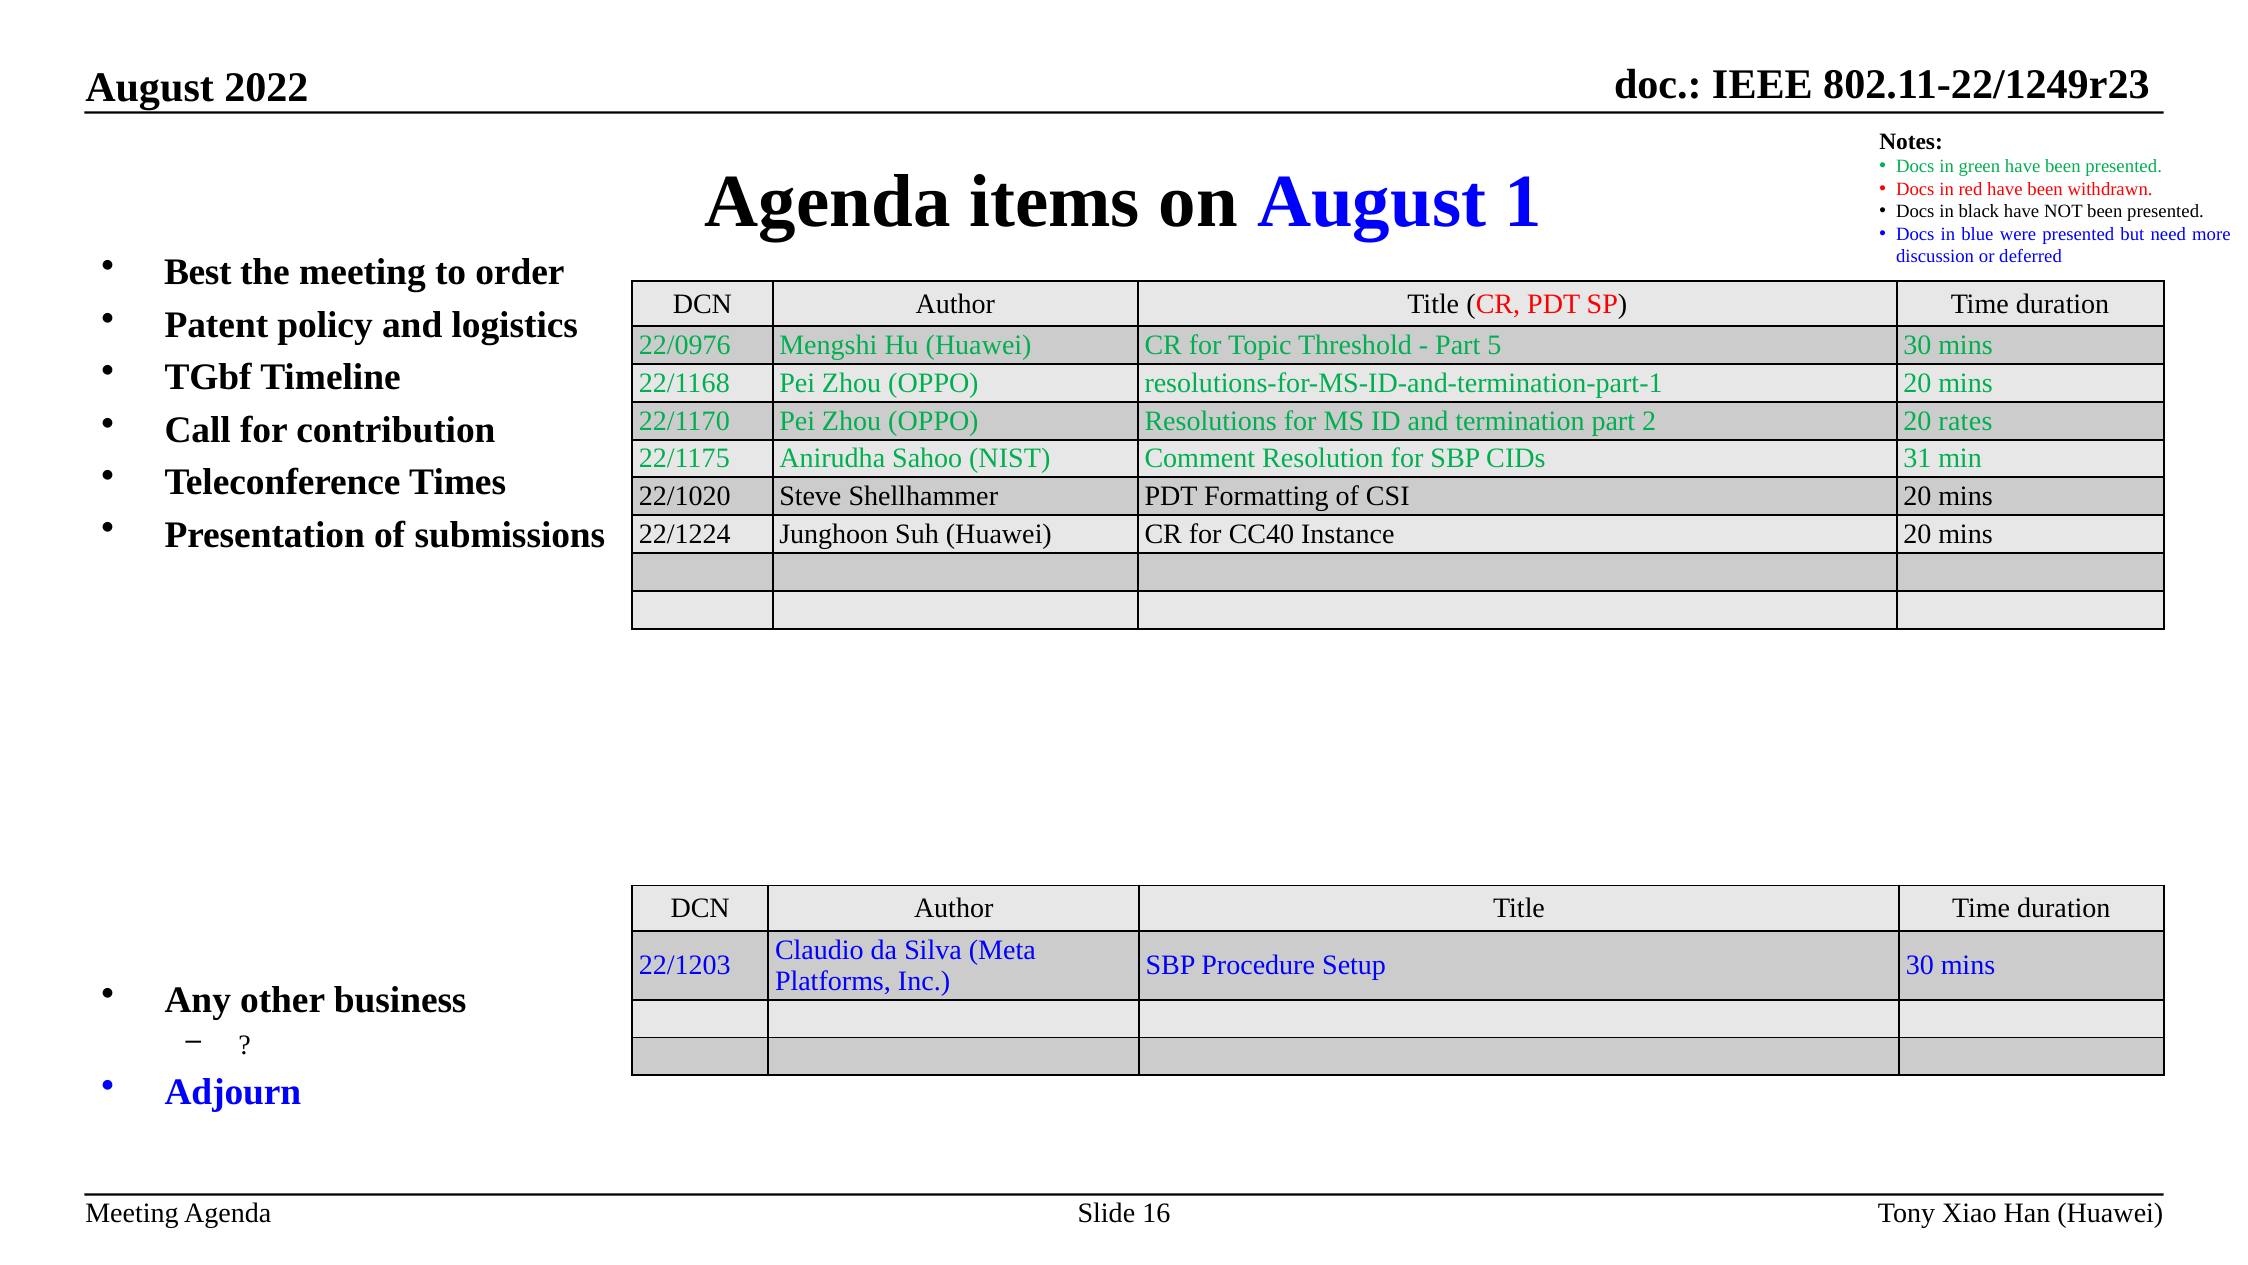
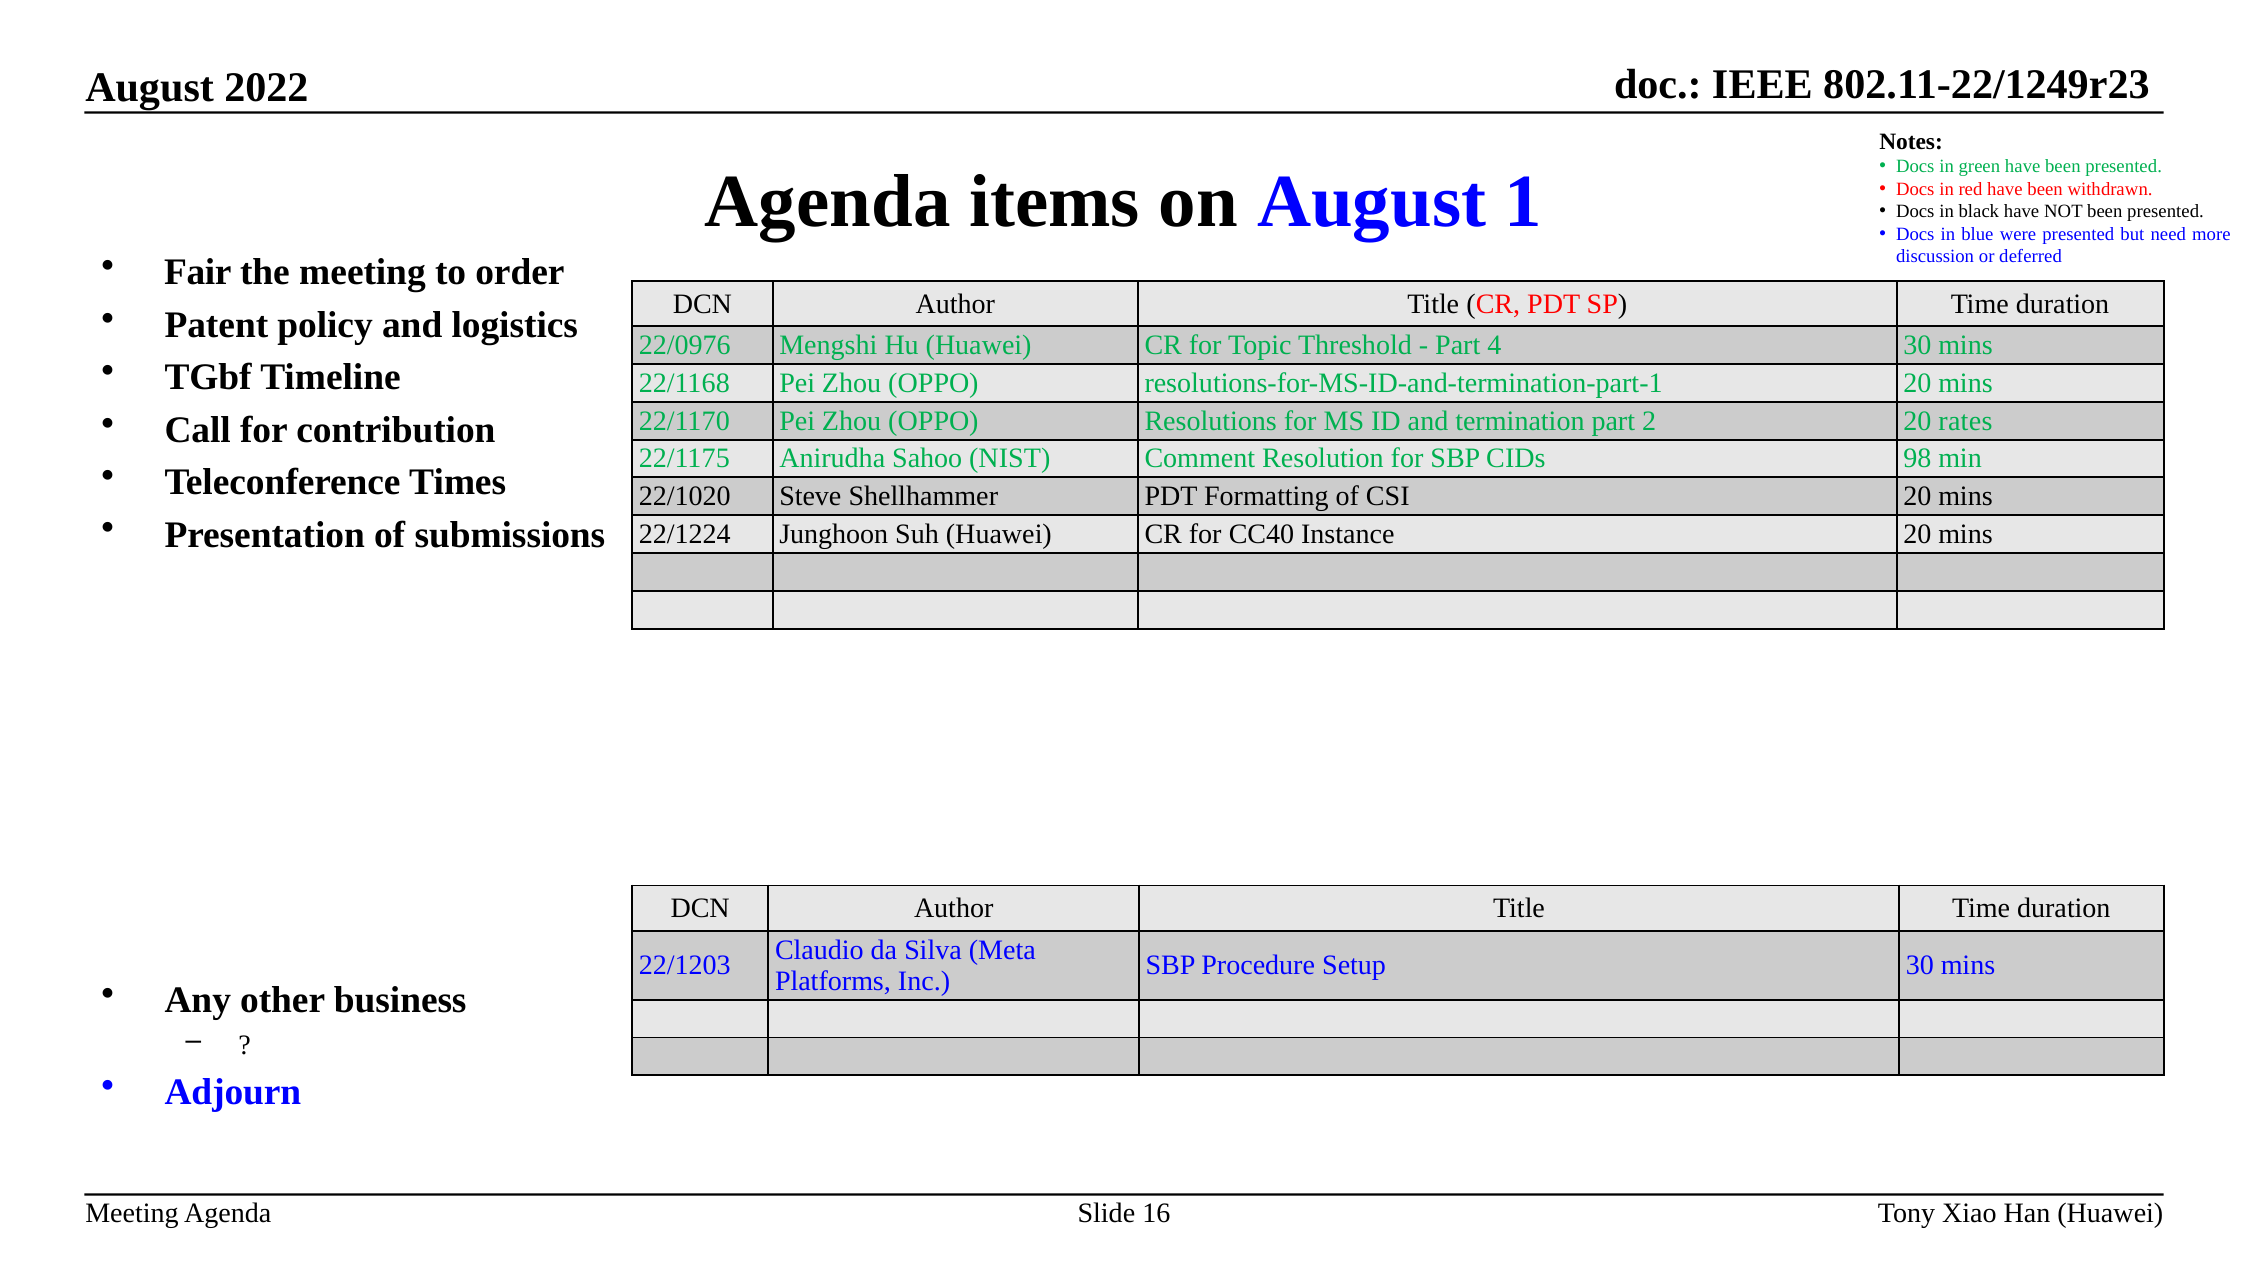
Best: Best -> Fair (198, 272)
5: 5 -> 4 (1494, 345)
31: 31 -> 98 (1917, 458)
